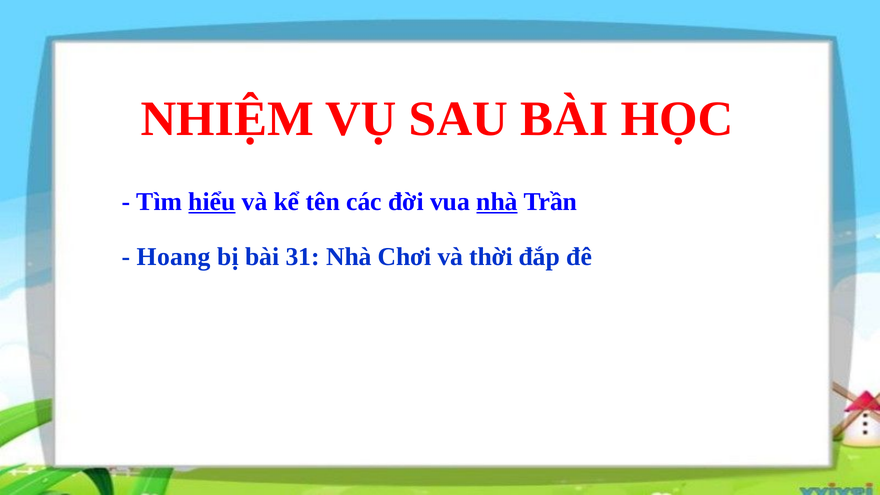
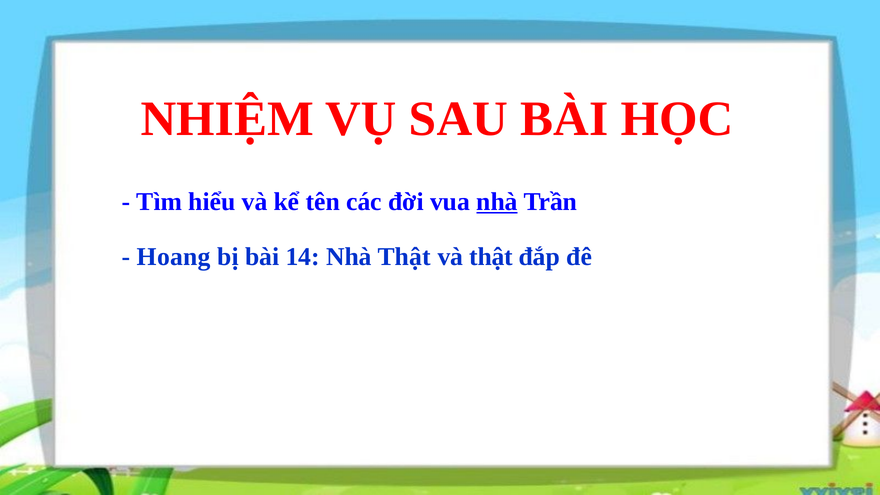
hiểu underline: present -> none (212, 202)
31: 31 -> 14 (303, 257)
Nhà Chơi: Chơi -> Thật (404, 257)
và thời: thời -> thật (491, 257)
